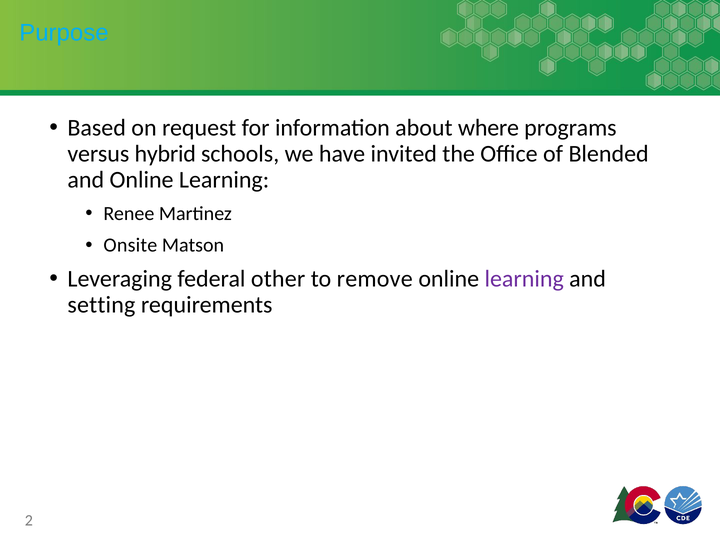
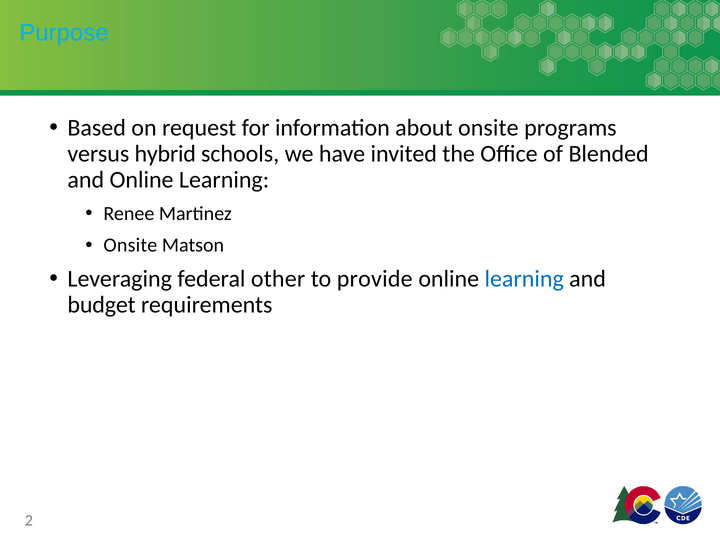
about where: where -> onsite (488, 128)
remove: remove -> provide (375, 279)
learning colour: purple -> blue (524, 279)
setting: setting -> budget (102, 305)
